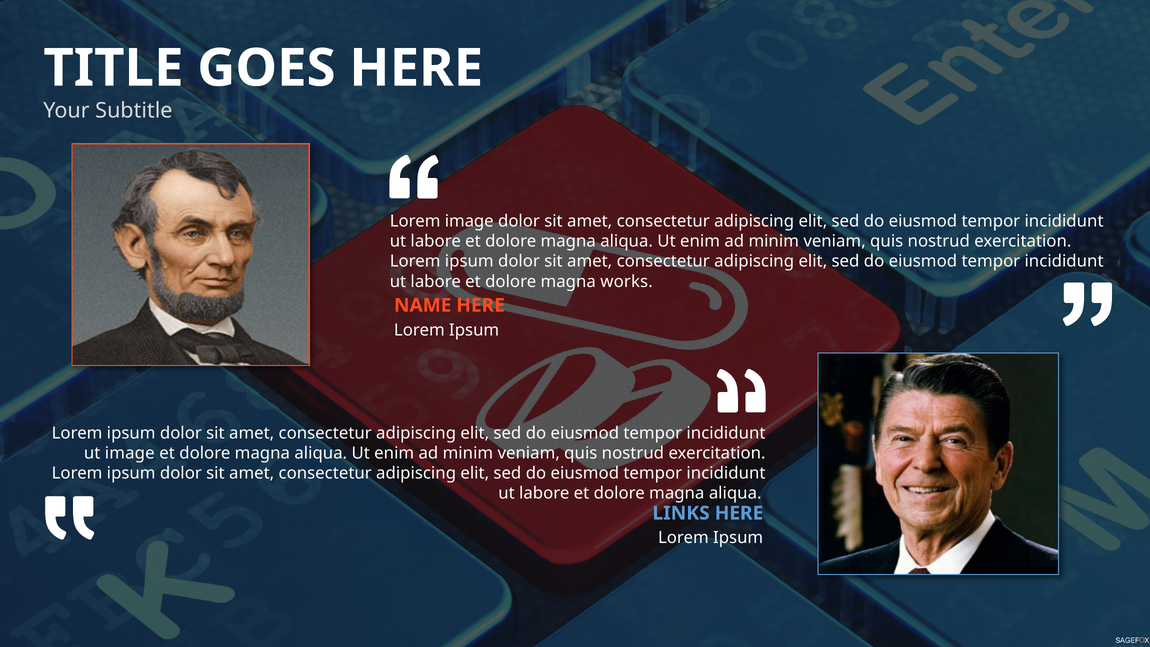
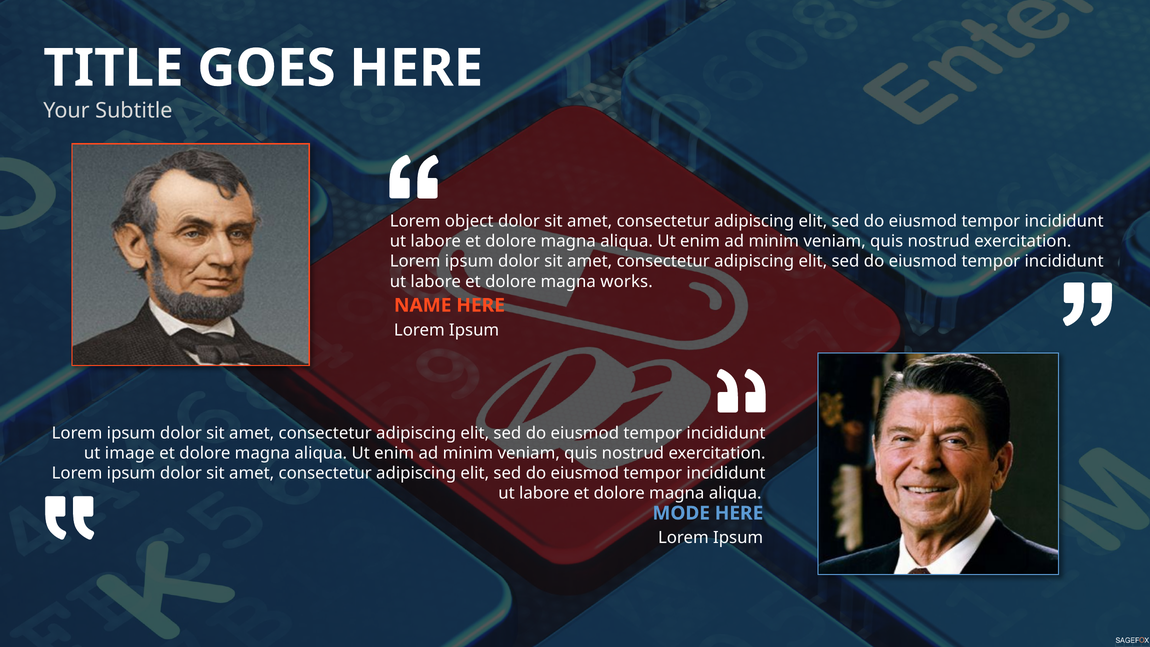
Lorem image: image -> object (469, 221)
LINKS: LINKS -> MODE (681, 513)
